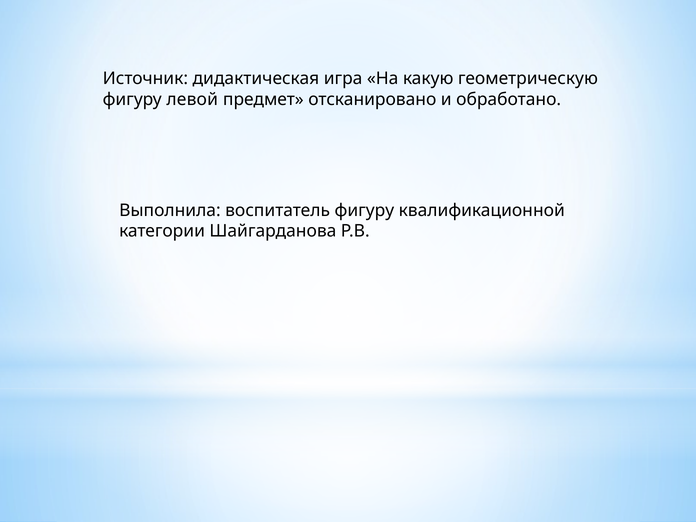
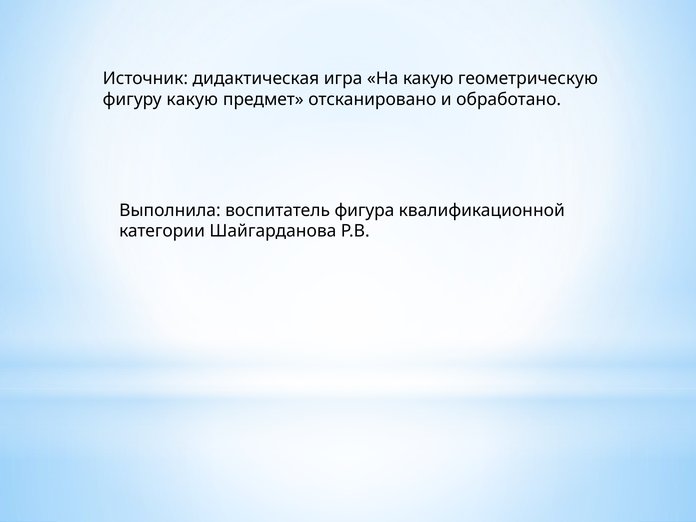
фигуру левой: левой -> какую (192, 100)
воспитатель фигуру: фигуру -> фигура (364, 210)
